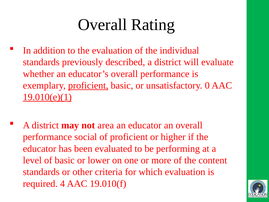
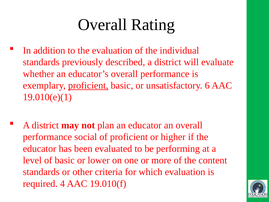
0: 0 -> 6 (207, 85)
19.010(e)(1 underline: present -> none (47, 97)
area: area -> plan (106, 125)
